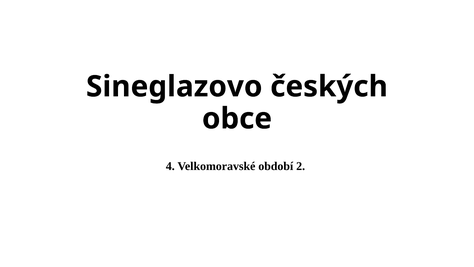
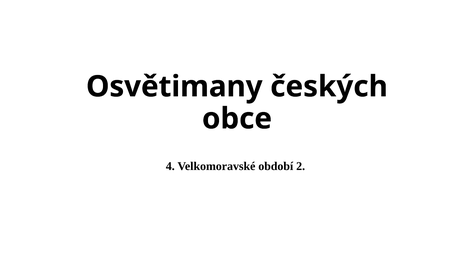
Sineglazovo: Sineglazovo -> Osvětimany (174, 87)
